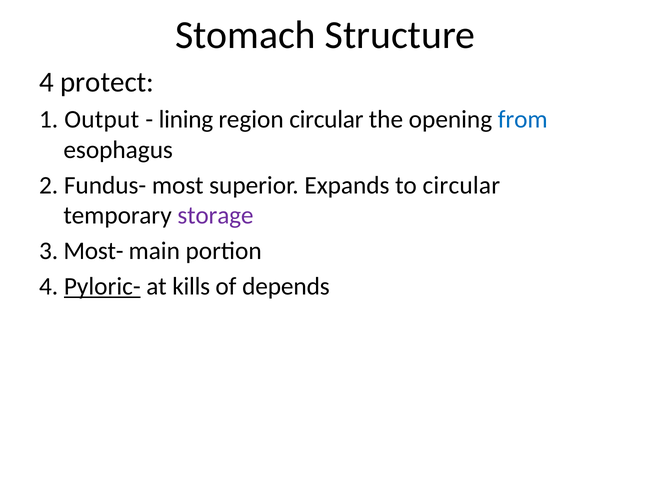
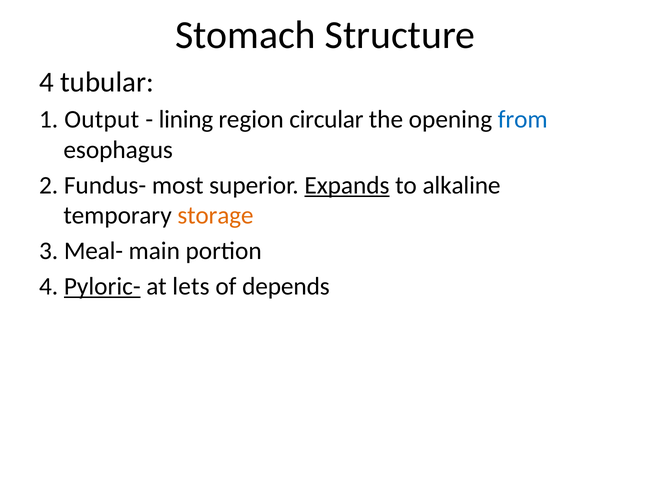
protect: protect -> tubular (107, 82)
Expands underline: none -> present (347, 185)
to circular: circular -> alkaline (462, 185)
storage colour: purple -> orange (215, 216)
Most-: Most- -> Meal- (93, 251)
kills: kills -> lets (191, 286)
